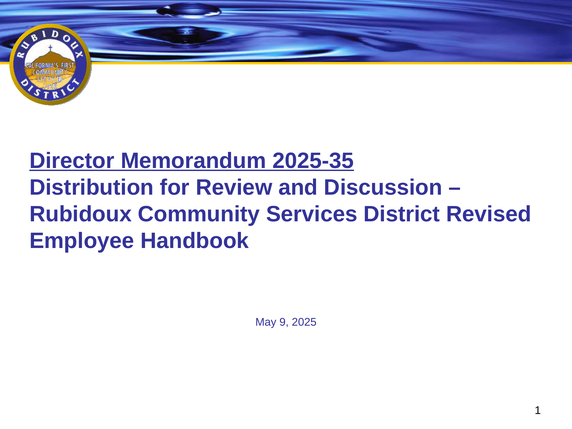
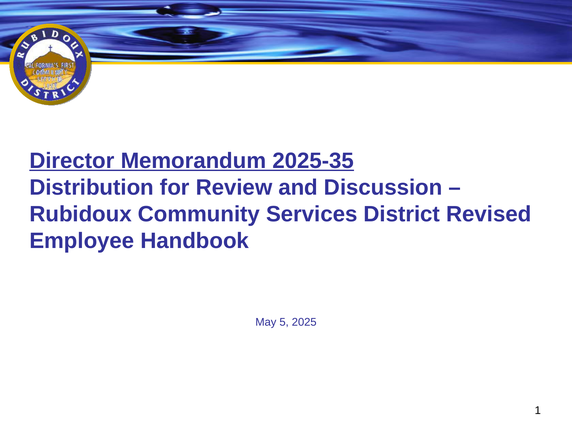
9: 9 -> 5 (284, 322)
